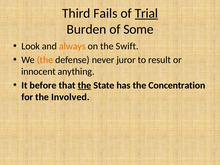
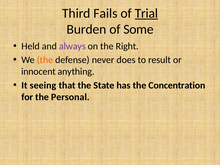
Look: Look -> Held (31, 46)
always colour: orange -> purple (72, 46)
Swift: Swift -> Right (127, 46)
juror: juror -> does (126, 60)
before: before -> seeing (43, 85)
the underline: present -> none (84, 85)
Involved: Involved -> Personal (70, 97)
